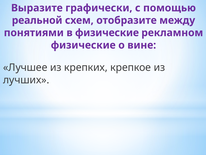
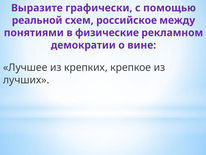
отобразите: отобразите -> российское (127, 20)
физические: физические -> демократии (83, 45)
